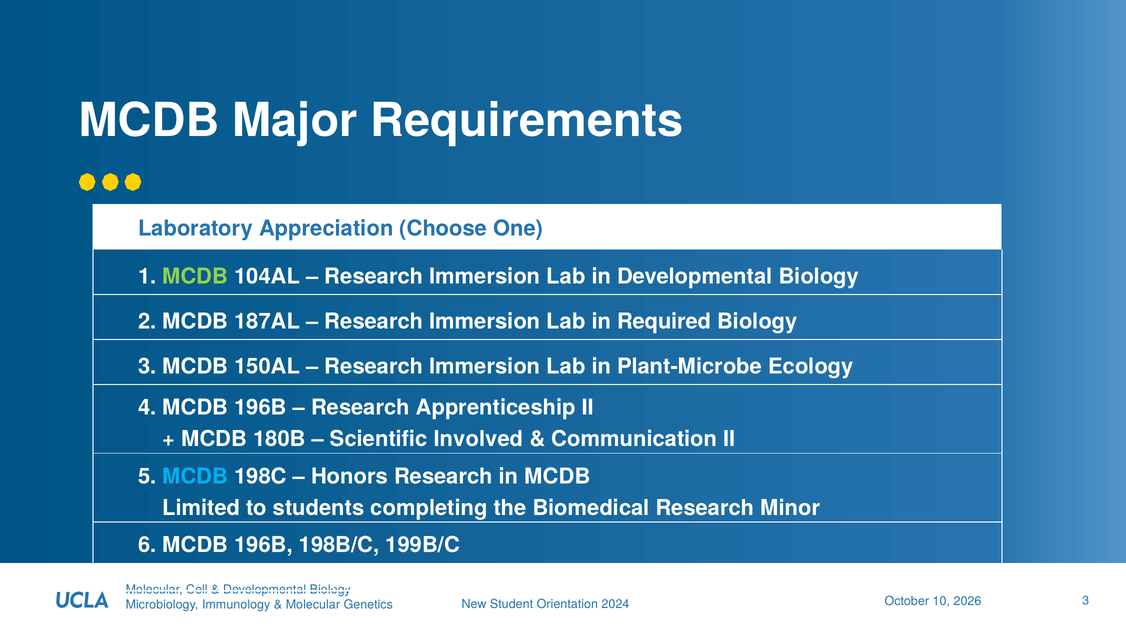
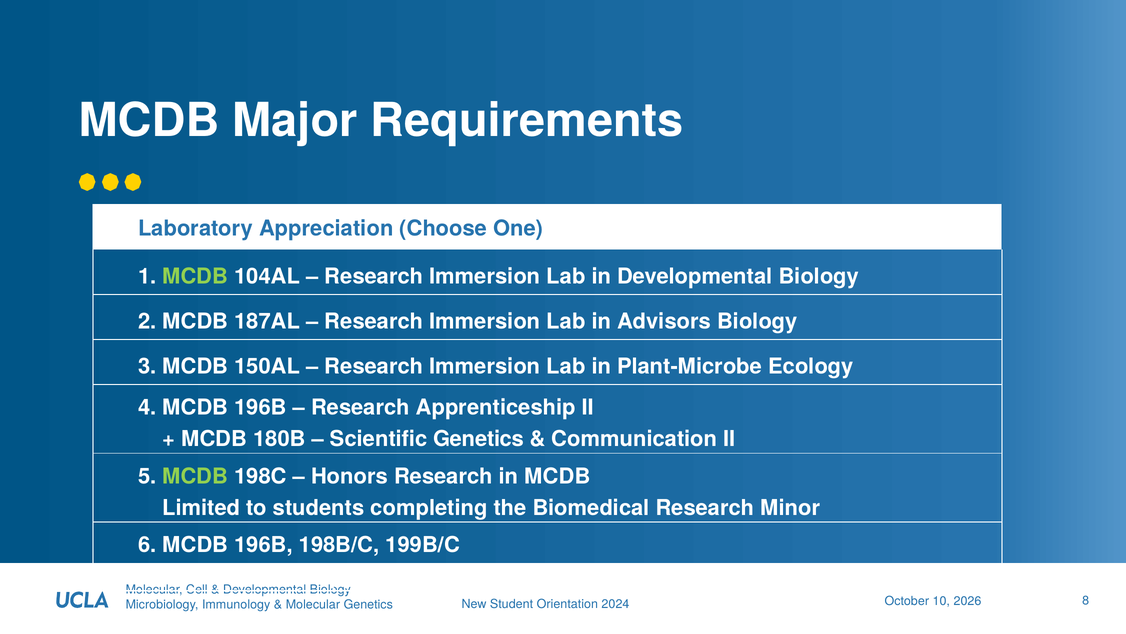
Required: Required -> Advisors (664, 322)
Scientific Involved: Involved -> Genetics (479, 439)
MCDB colour: light blue -> light green (195, 476)
2024 3: 3 -> 8 (1086, 601)
